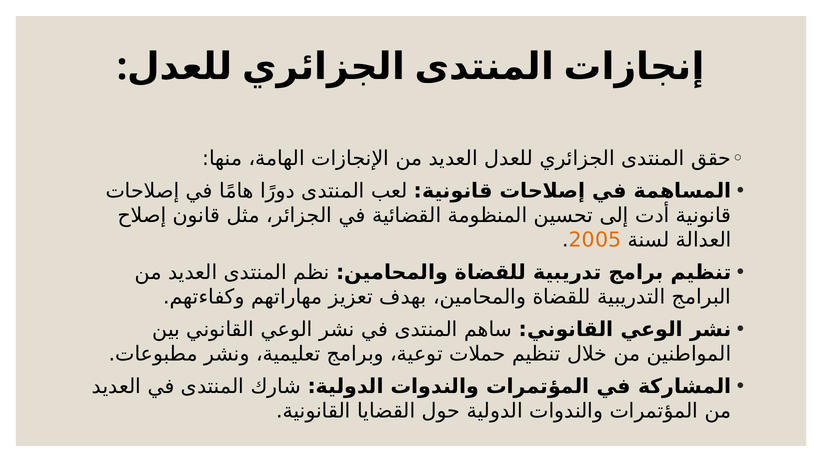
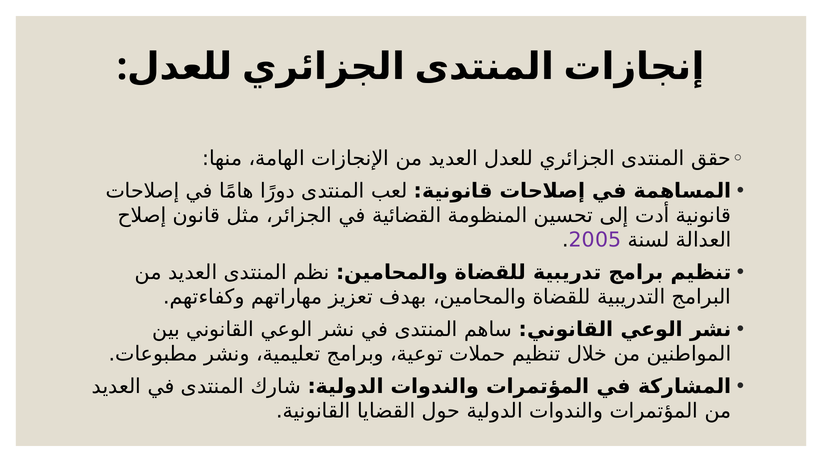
2005 colour: orange -> purple (595, 240)
